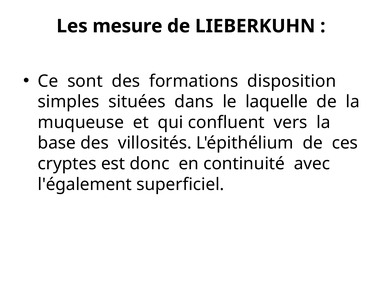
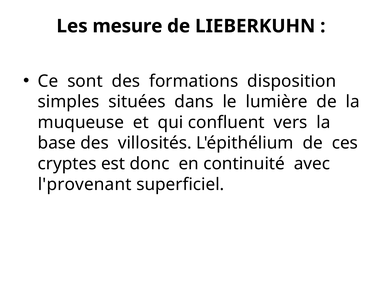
laquelle: laquelle -> lumière (277, 102)
l'également: l'également -> l'provenant (85, 185)
